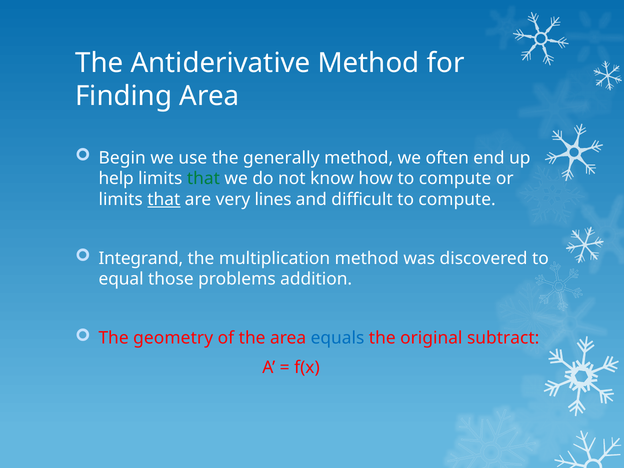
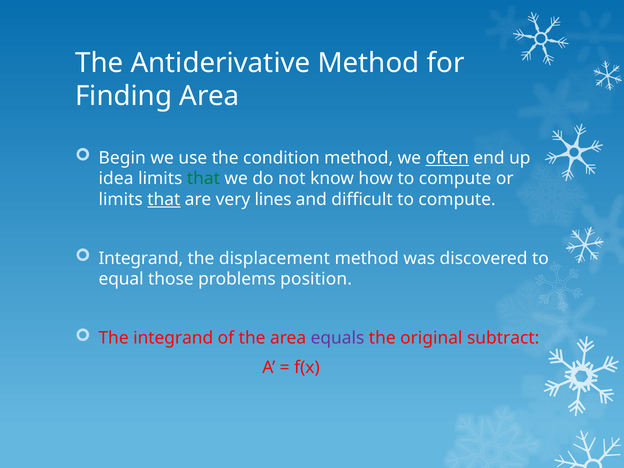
generally: generally -> condition (281, 158)
often underline: none -> present (447, 158)
help: help -> idea (116, 179)
multiplication: multiplication -> displacement (274, 258)
addition: addition -> position (316, 279)
The geometry: geometry -> integrand (173, 338)
equals colour: blue -> purple (338, 338)
